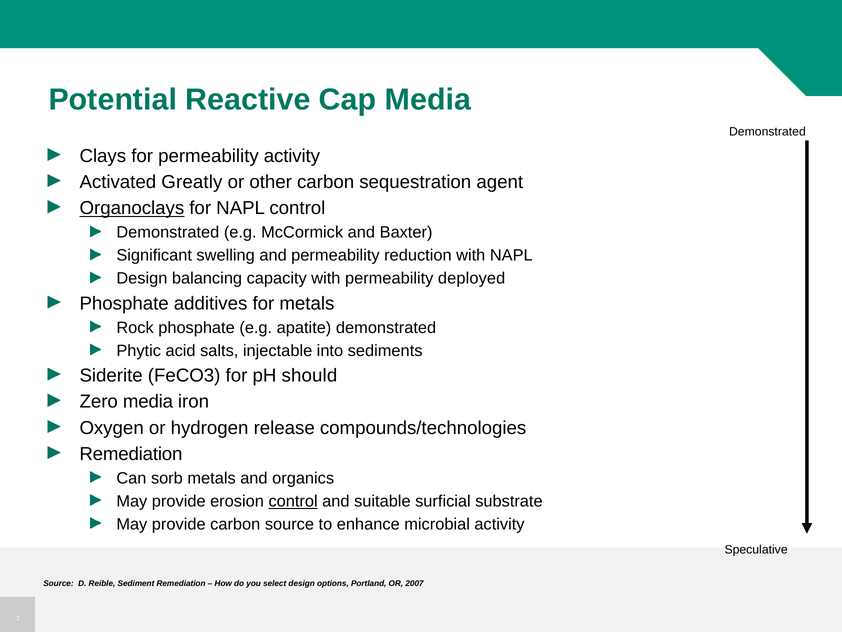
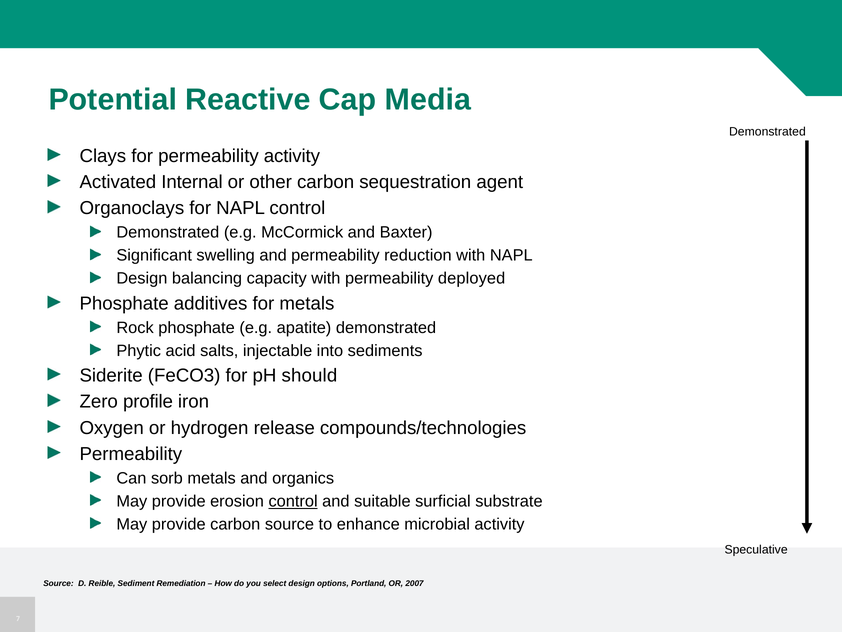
Greatly: Greatly -> Internal (192, 182)
Organoclays underline: present -> none (132, 208)
Zero media: media -> profile (148, 401)
Remediation: Remediation -> Permeability (131, 454)
